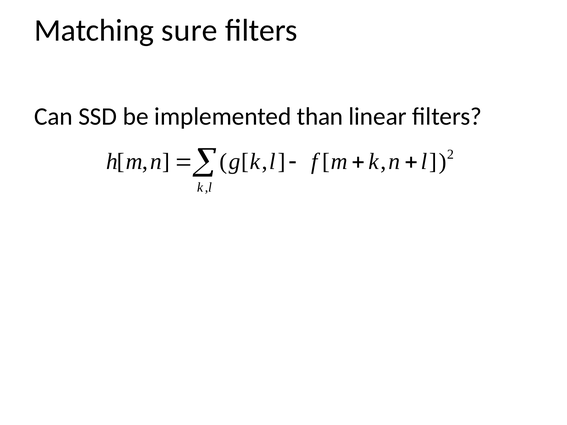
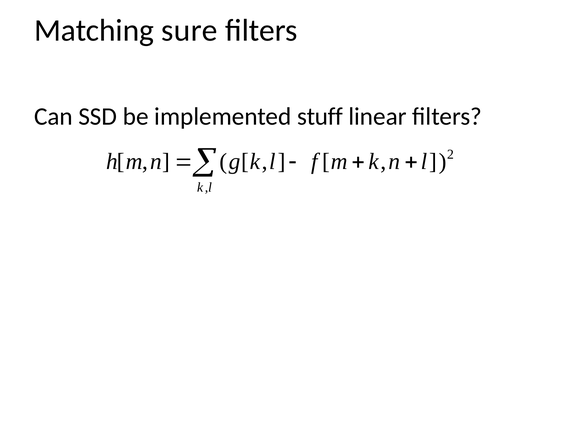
than: than -> stuff (320, 116)
